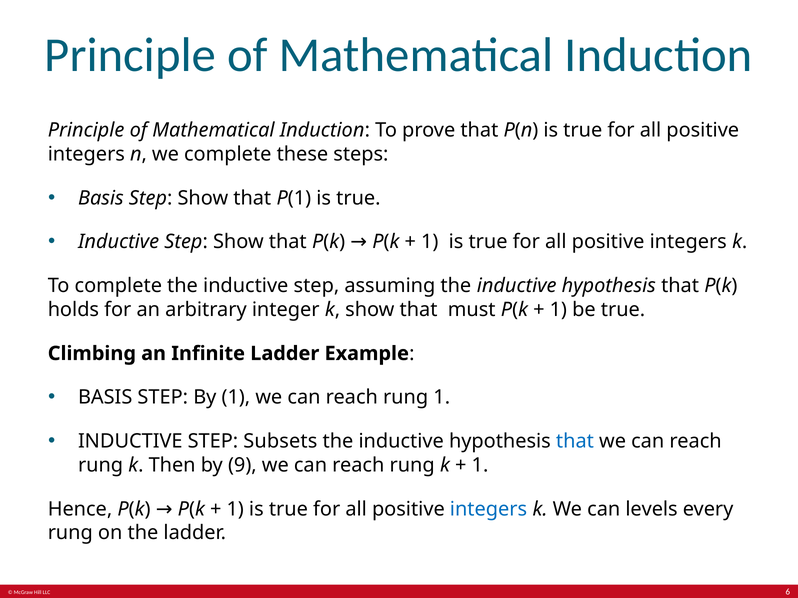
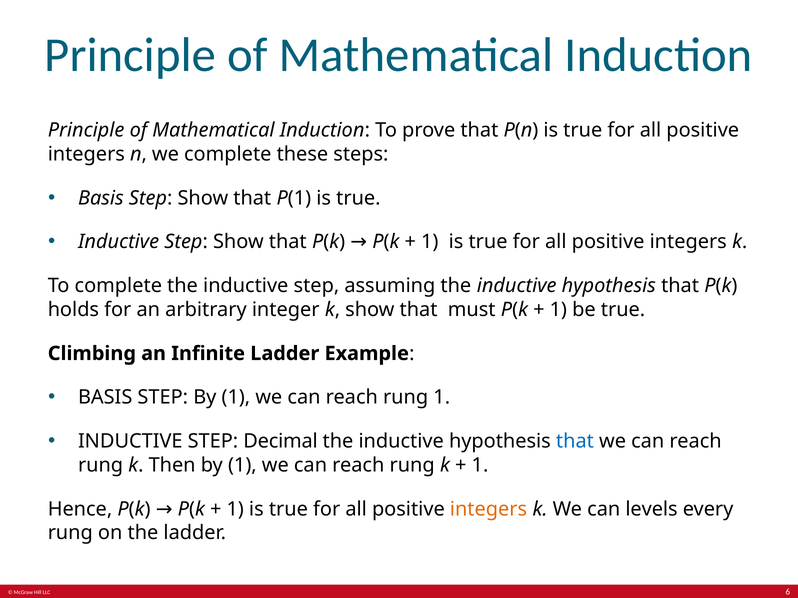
Subsets: Subsets -> Decimal (281, 442)
Then by 9: 9 -> 1 (242, 465)
integers colour: blue -> orange (488, 509)
